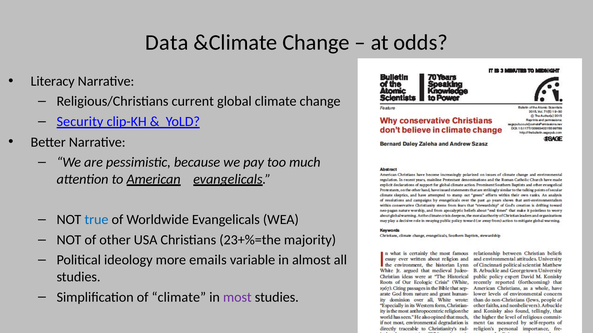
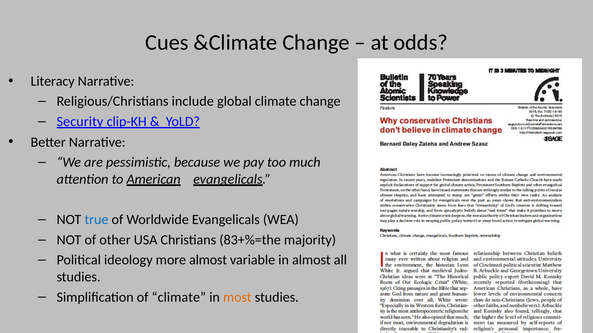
Data: Data -> Cues (167, 43)
current: current -> include (193, 102)
23+%=the: 23+%=the -> 83+%=the (250, 240)
more emails: emails -> almost (208, 260)
most colour: purple -> orange (237, 298)
